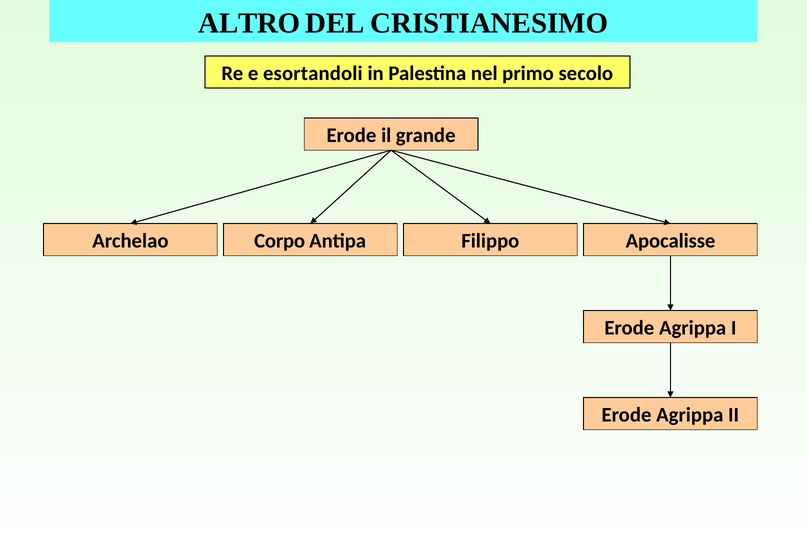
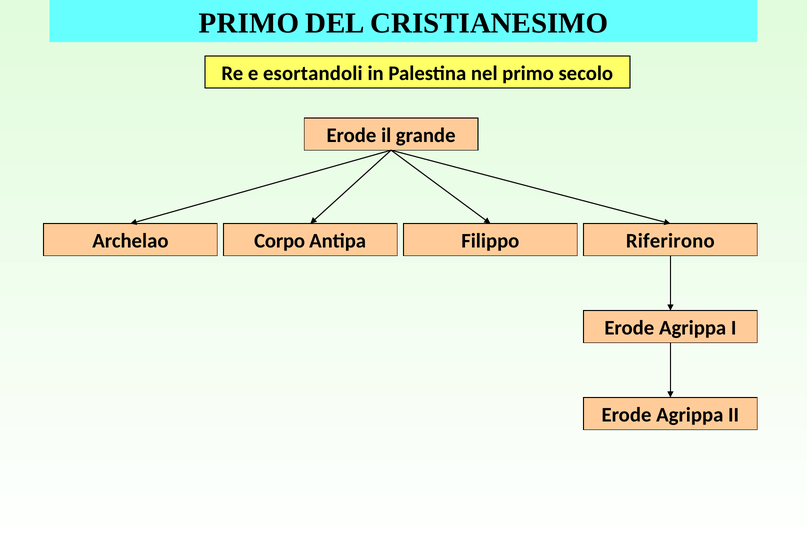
ALTRO: ALTRO -> PRIMO (249, 23)
Apocalisse: Apocalisse -> Riferirono (670, 241)
